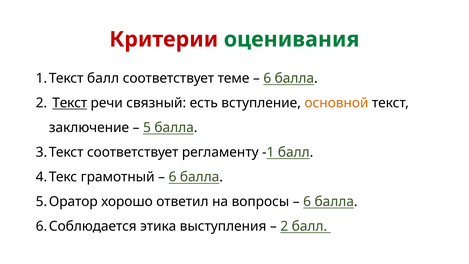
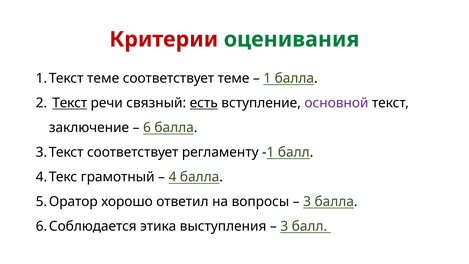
балл: балл -> теме (103, 78)
6: 6 -> 1 (267, 78)
есть underline: none -> present (204, 103)
основной colour: orange -> purple (336, 103)
5: 5 -> 6 (147, 128)
6: 6 -> 4 (173, 177)
6: 6 -> 3 (307, 202)
2: 2 -> 3 (284, 226)
